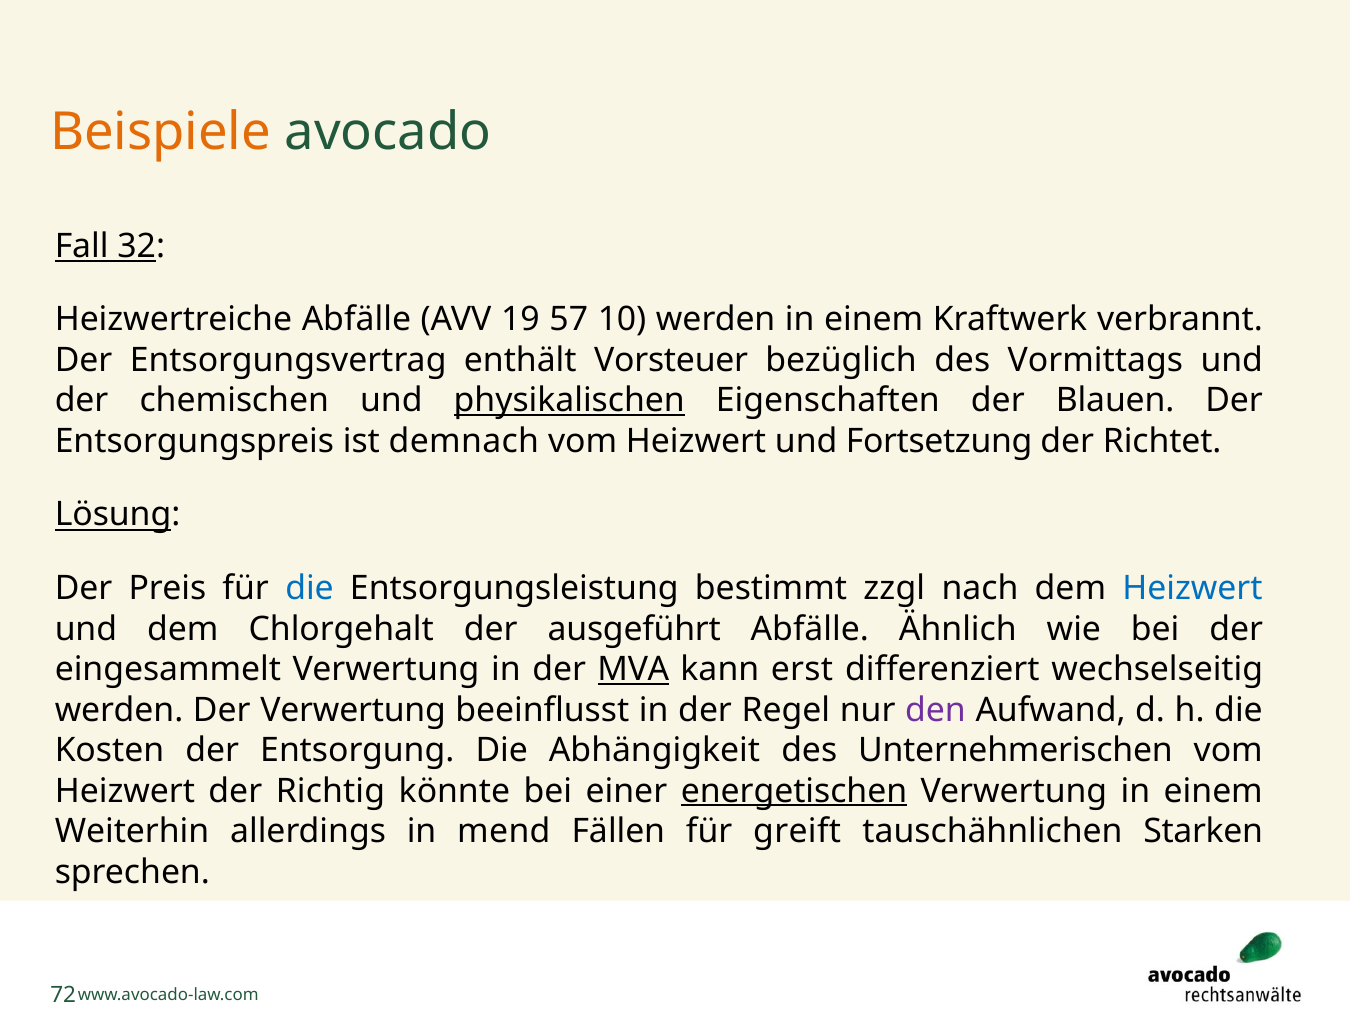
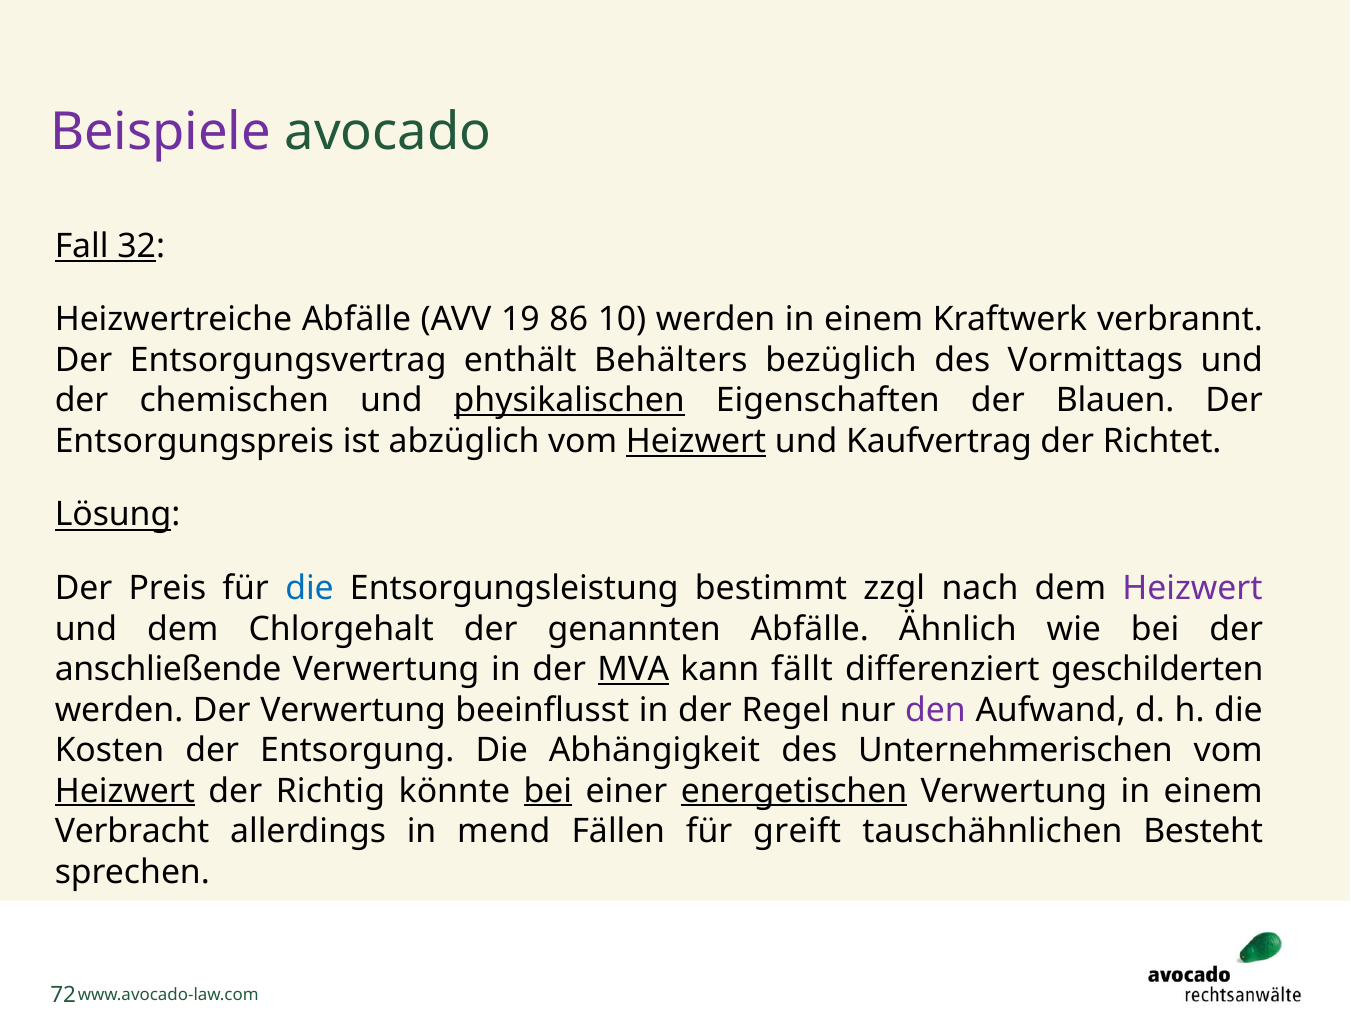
Beispiele colour: orange -> purple (161, 132)
57: 57 -> 86 (569, 320)
Vorsteuer: Vorsteuer -> Behälters (671, 360)
demnach: demnach -> abzüglich (464, 441)
Heizwert underline: none -> present (696, 441)
Fortsetzung: Fortsetzung -> Kaufvertrag (939, 441)
Heizwert colour: blue -> purple (1192, 589)
ausgeführt: ausgeführt -> genannten (634, 629)
eingesammelt: eingesammelt -> anschließende (168, 670)
erst: erst -> fällt (802, 670)
wechselseitig: wechselseitig -> geschilderten (1157, 670)
Heizwert underline: none -> present (125, 791)
bei underline: none -> present (548, 791)
Weiterhin: Weiterhin -> Verbracht (132, 832)
Starken: Starken -> Besteht (1203, 832)
